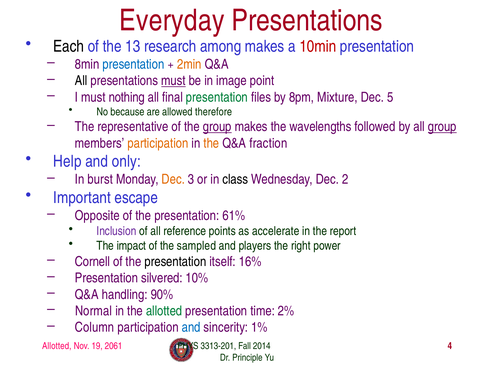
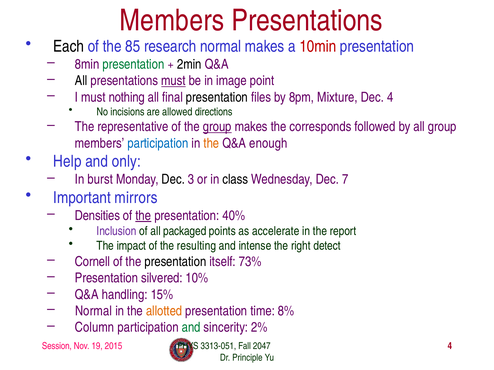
Everyday: Everyday -> Members (172, 21)
13: 13 -> 85 (133, 46)
research among: among -> normal (221, 46)
presentation colour: blue -> green (133, 64)
2min colour: orange -> black (189, 64)
presentation colour: green -> black (217, 97)
Dec 5: 5 -> 4 (390, 97)
because: because -> incisions (127, 112)
therefore: therefore -> directions (214, 112)
wavelengths: wavelengths -> corresponds (320, 127)
group underline: present -> none (442, 127)
participation colour: orange -> blue (158, 143)
fraction: fraction -> enough (268, 143)
Dec colour: orange -> black (173, 180)
2: 2 -> 7 (345, 180)
escape: escape -> mirrors (136, 198)
Opposite: Opposite -> Densities (97, 216)
the underline: none -> present (143, 216)
61%: 61% -> 40% (234, 216)
reference: reference -> packaged (185, 231)
sampled: sampled -> resulting (196, 246)
players: players -> intense (255, 246)
power: power -> detect (327, 246)
16%: 16% -> 73% (250, 262)
90%: 90% -> 15% (162, 295)
allotted colour: green -> orange (164, 311)
2%: 2% -> 8% (286, 311)
and colour: blue -> green (191, 328)
1%: 1% -> 2% (259, 328)
Allotted: Allotted -> Session (57, 346)
2061: 2061 -> 2015 (113, 346)
3313-201: 3313-201 -> 3313-051 (218, 346)
2014: 2014 -> 2047 (262, 346)
